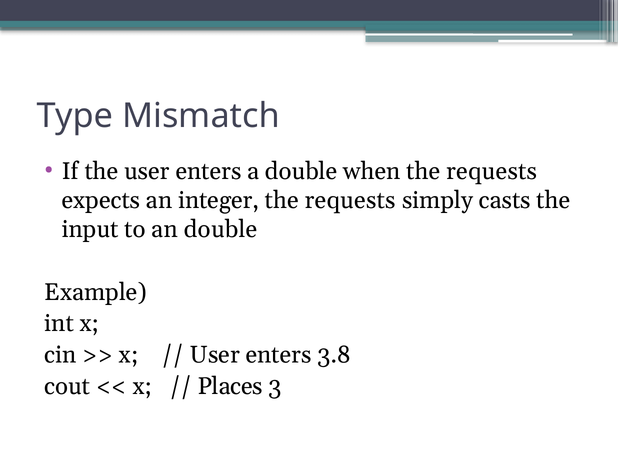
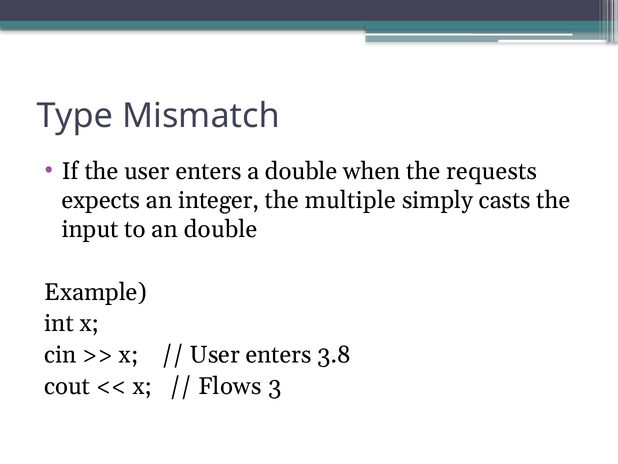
integer the requests: requests -> multiple (350, 200)
Places: Places -> Flows (230, 386)
